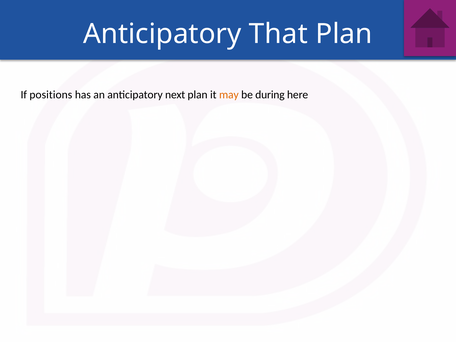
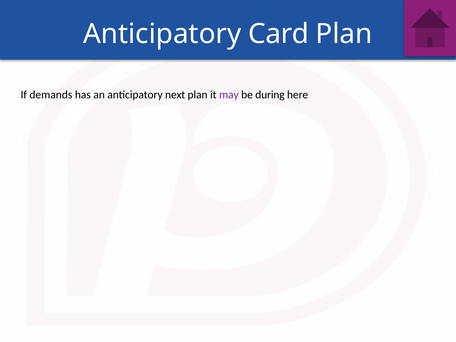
That: That -> Card (279, 34)
positions: positions -> demands (51, 95)
may colour: orange -> purple (229, 95)
